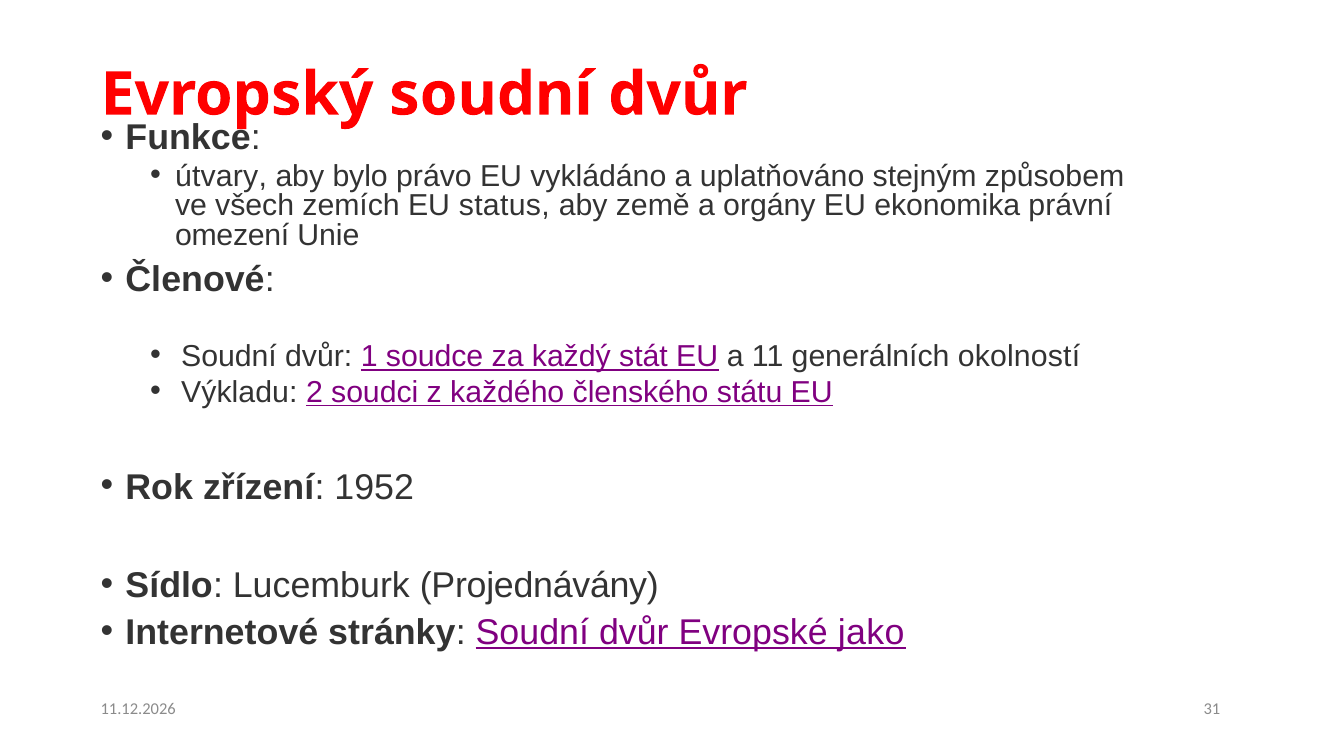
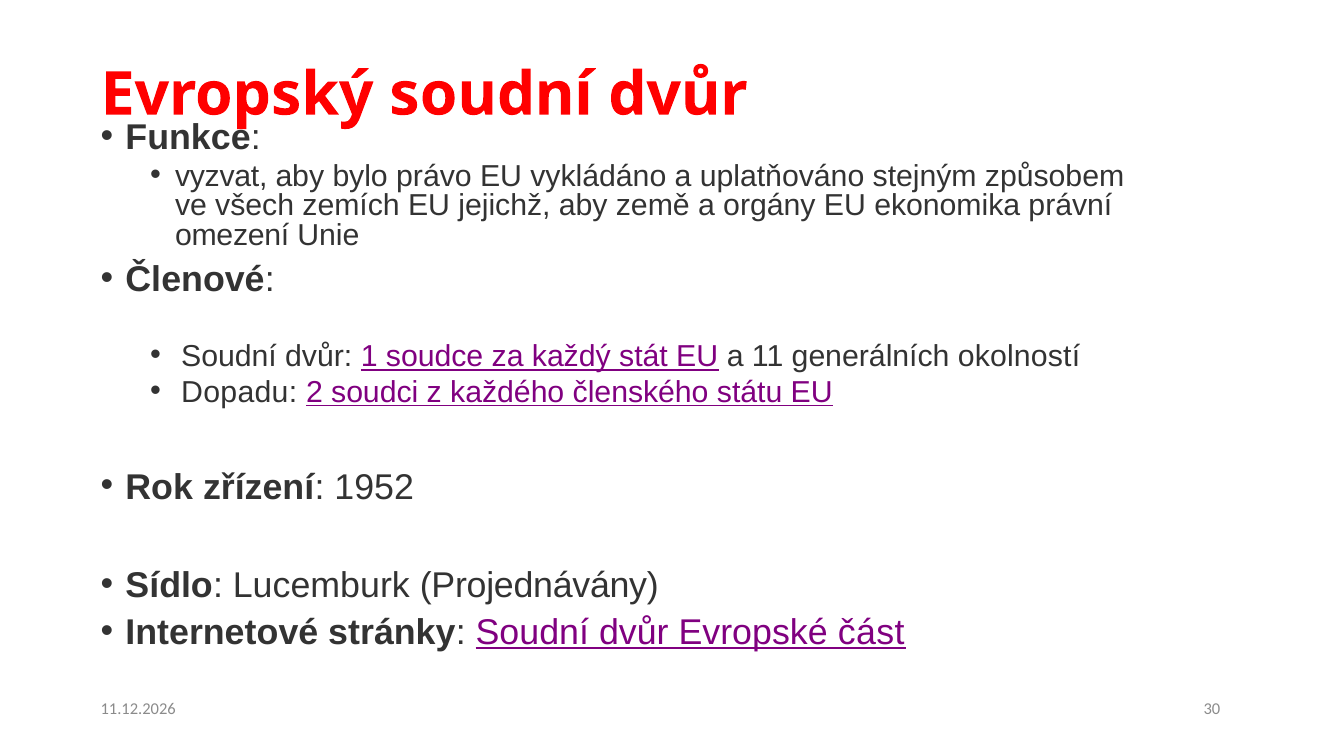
útvary: útvary -> vyzvat (221, 176)
status: status -> jejichž (504, 206)
Výkladu: Výkladu -> Dopadu (239, 392)
jako: jako -> část (871, 633)
31: 31 -> 30 (1212, 709)
